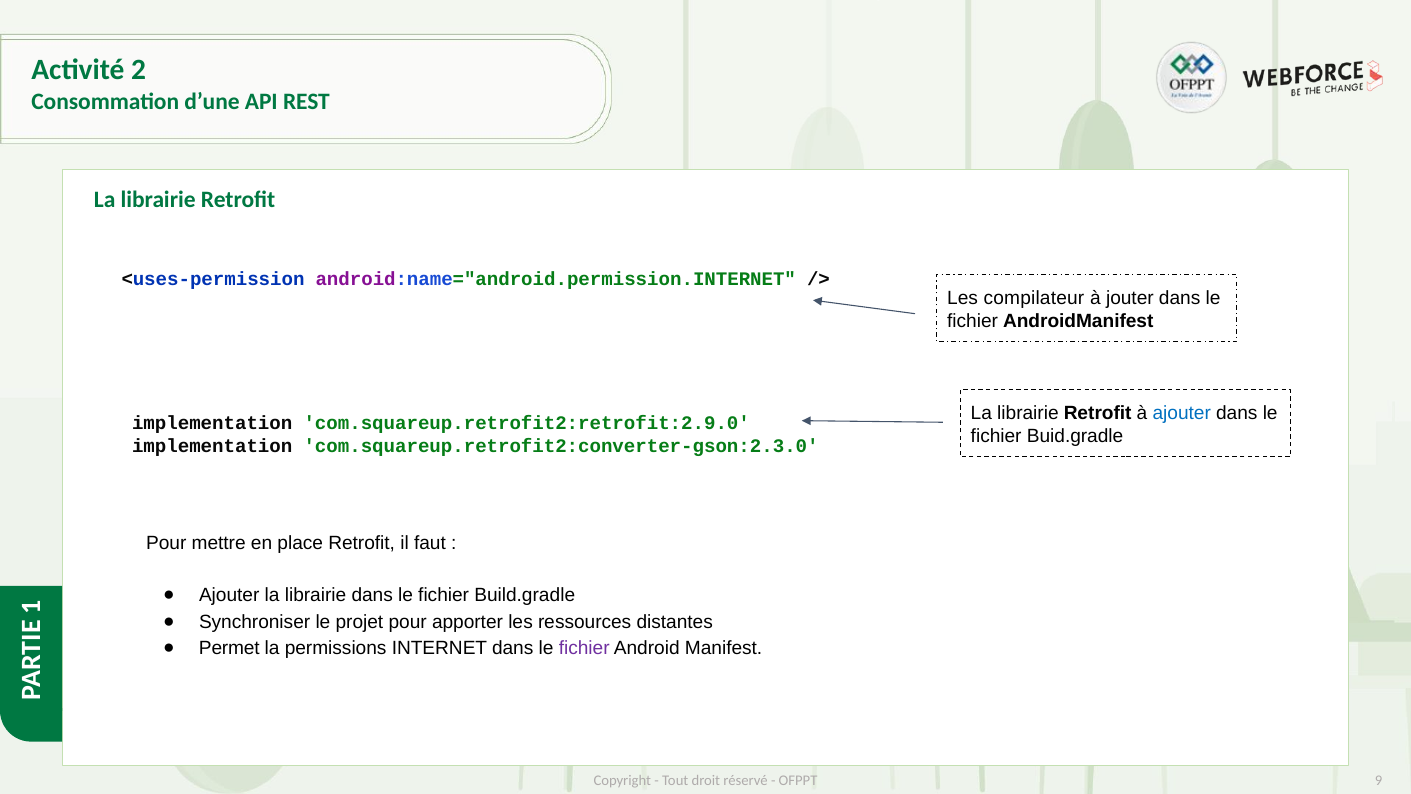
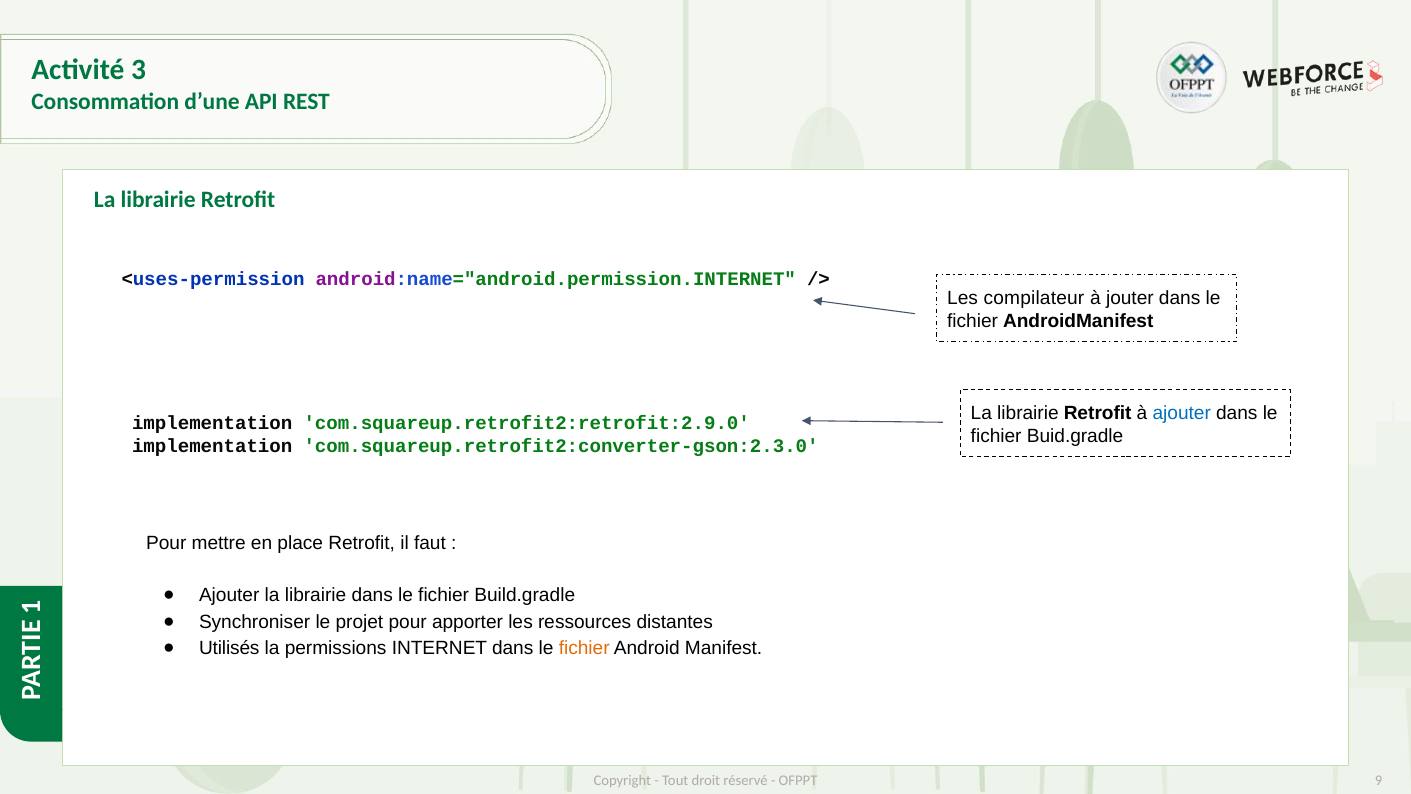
2: 2 -> 3 (139, 70)
Permet: Permet -> Utilisés (229, 648)
fichier colour: purple -> orange (584, 648)
